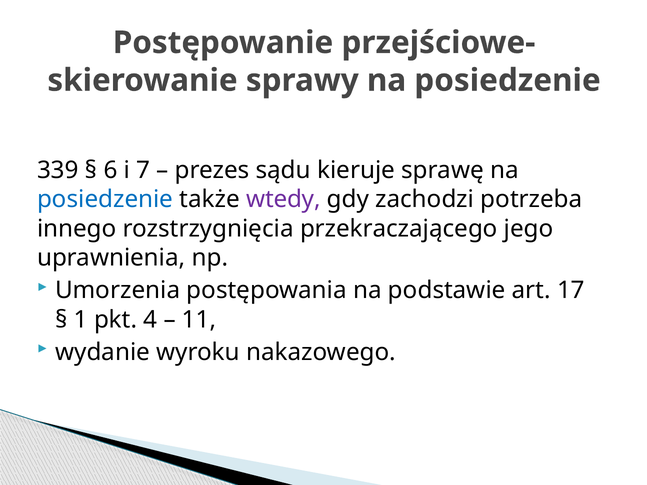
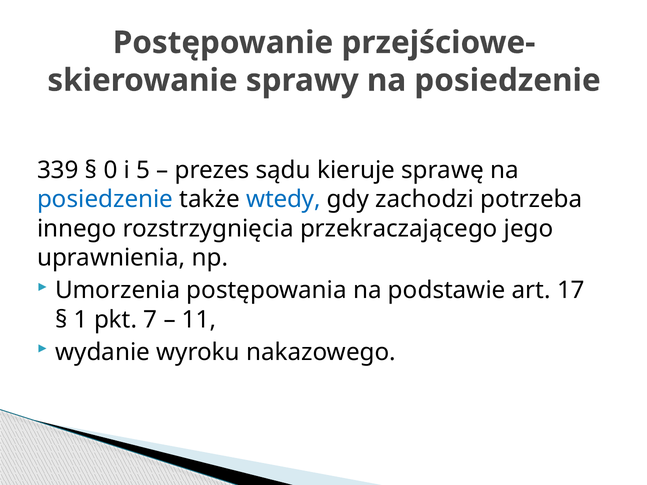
6: 6 -> 0 (111, 170)
7: 7 -> 5 (143, 170)
wtedy colour: purple -> blue (283, 200)
4: 4 -> 7 (150, 320)
